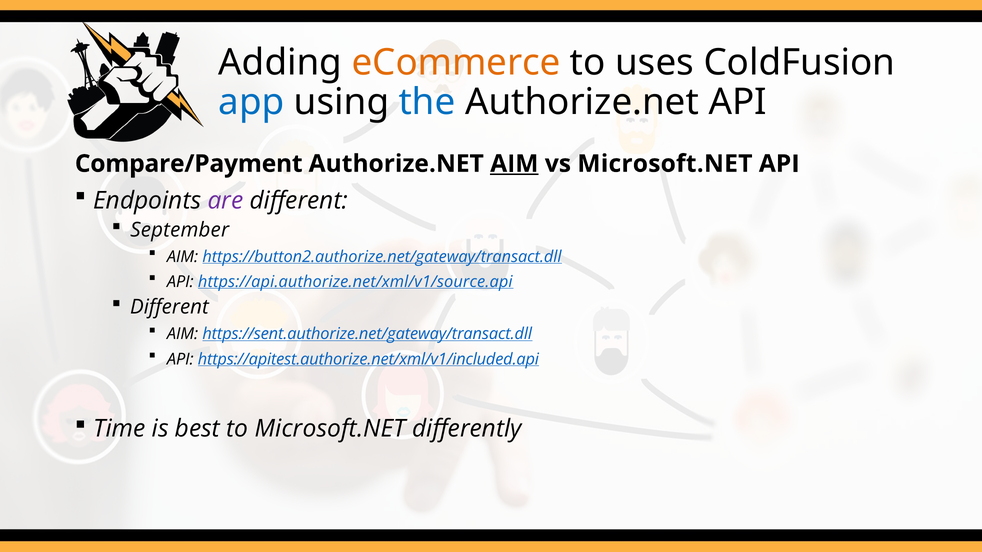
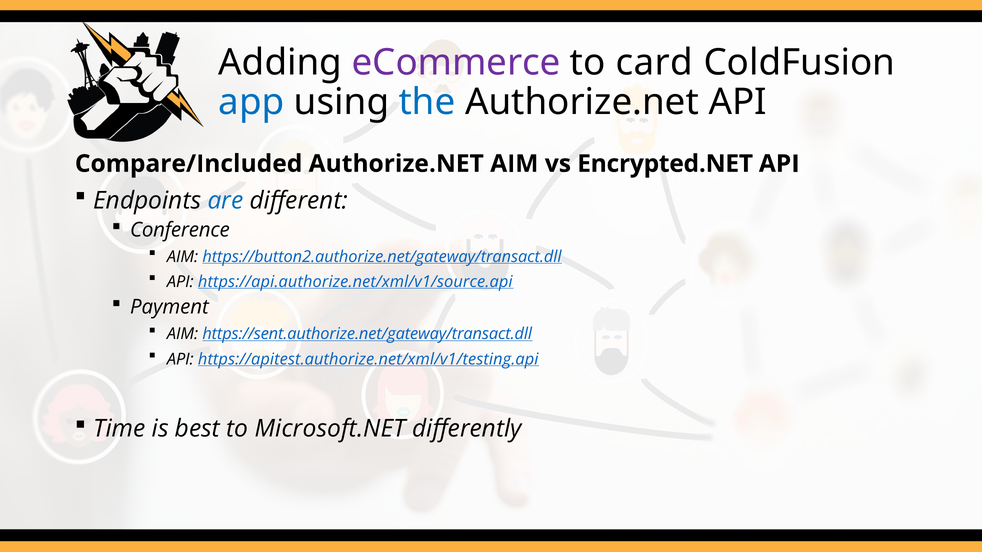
eCommerce colour: orange -> purple (456, 63)
uses: uses -> card (654, 63)
Compare/Payment: Compare/Payment -> Compare/Included (189, 164)
AIM underline: present -> none (514, 164)
vs Microsoft.NET: Microsoft.NET -> Encrypted.NET (665, 164)
are colour: purple -> blue (225, 201)
September: September -> Conference (180, 230)
Different: Different -> Payment (169, 307)
https://apitest.authorize.net/xml/v1/included.api: https://apitest.authorize.net/xml/v1/included.api -> https://apitest.authorize.net/xml/v1/testing.api (368, 359)
